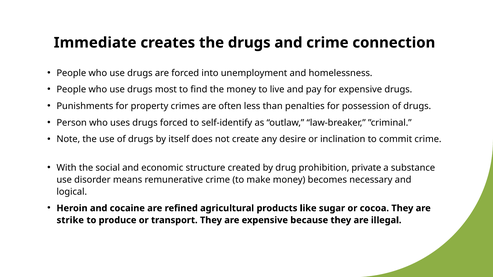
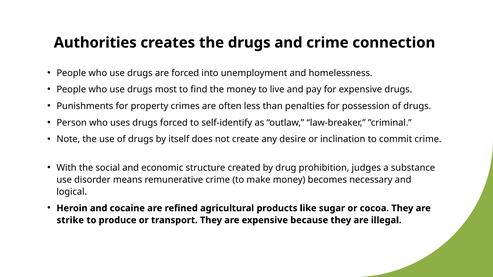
Immediate: Immediate -> Authorities (95, 43)
private: private -> judges (366, 168)
